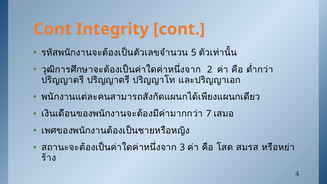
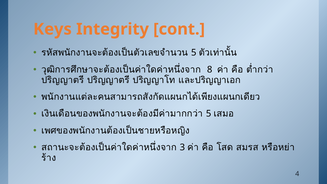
Cont: Cont -> Keys (53, 29)
2: 2 -> 8 (210, 69)
7: 7 -> 5 (209, 114)
